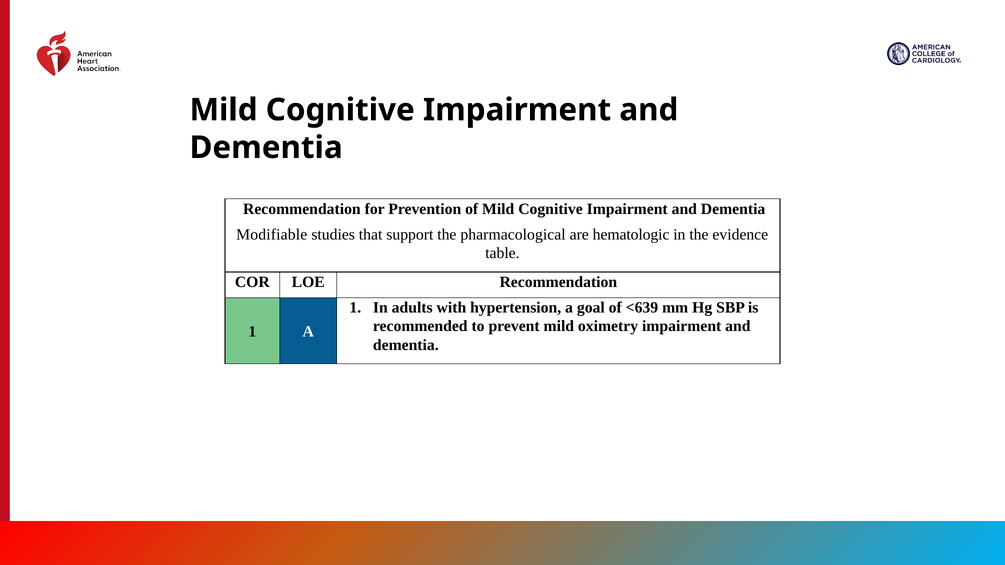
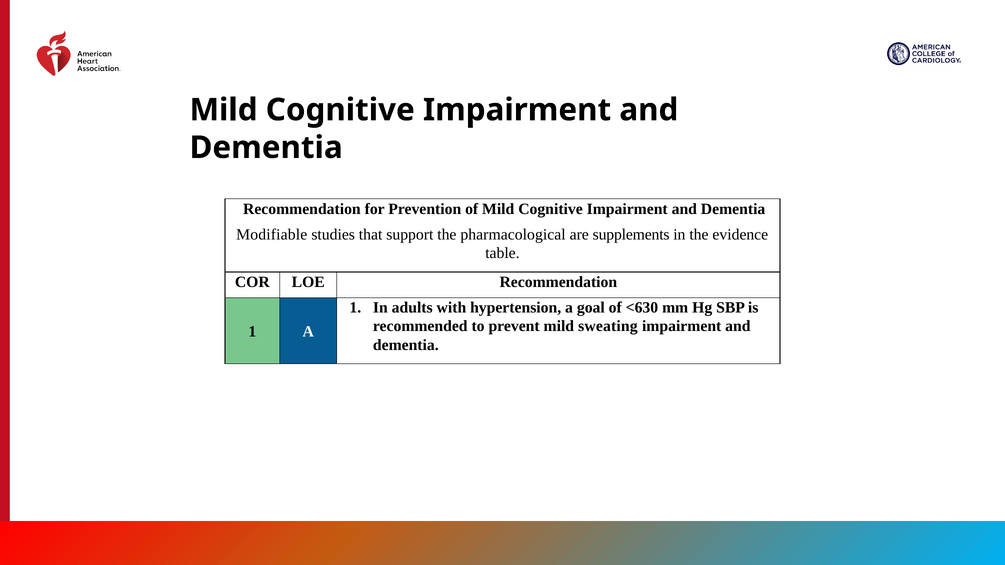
hematologic: hematologic -> supplements (631, 235)
<639: <639 -> <630 (642, 308)
oximetry: oximetry -> sweating (608, 326)
